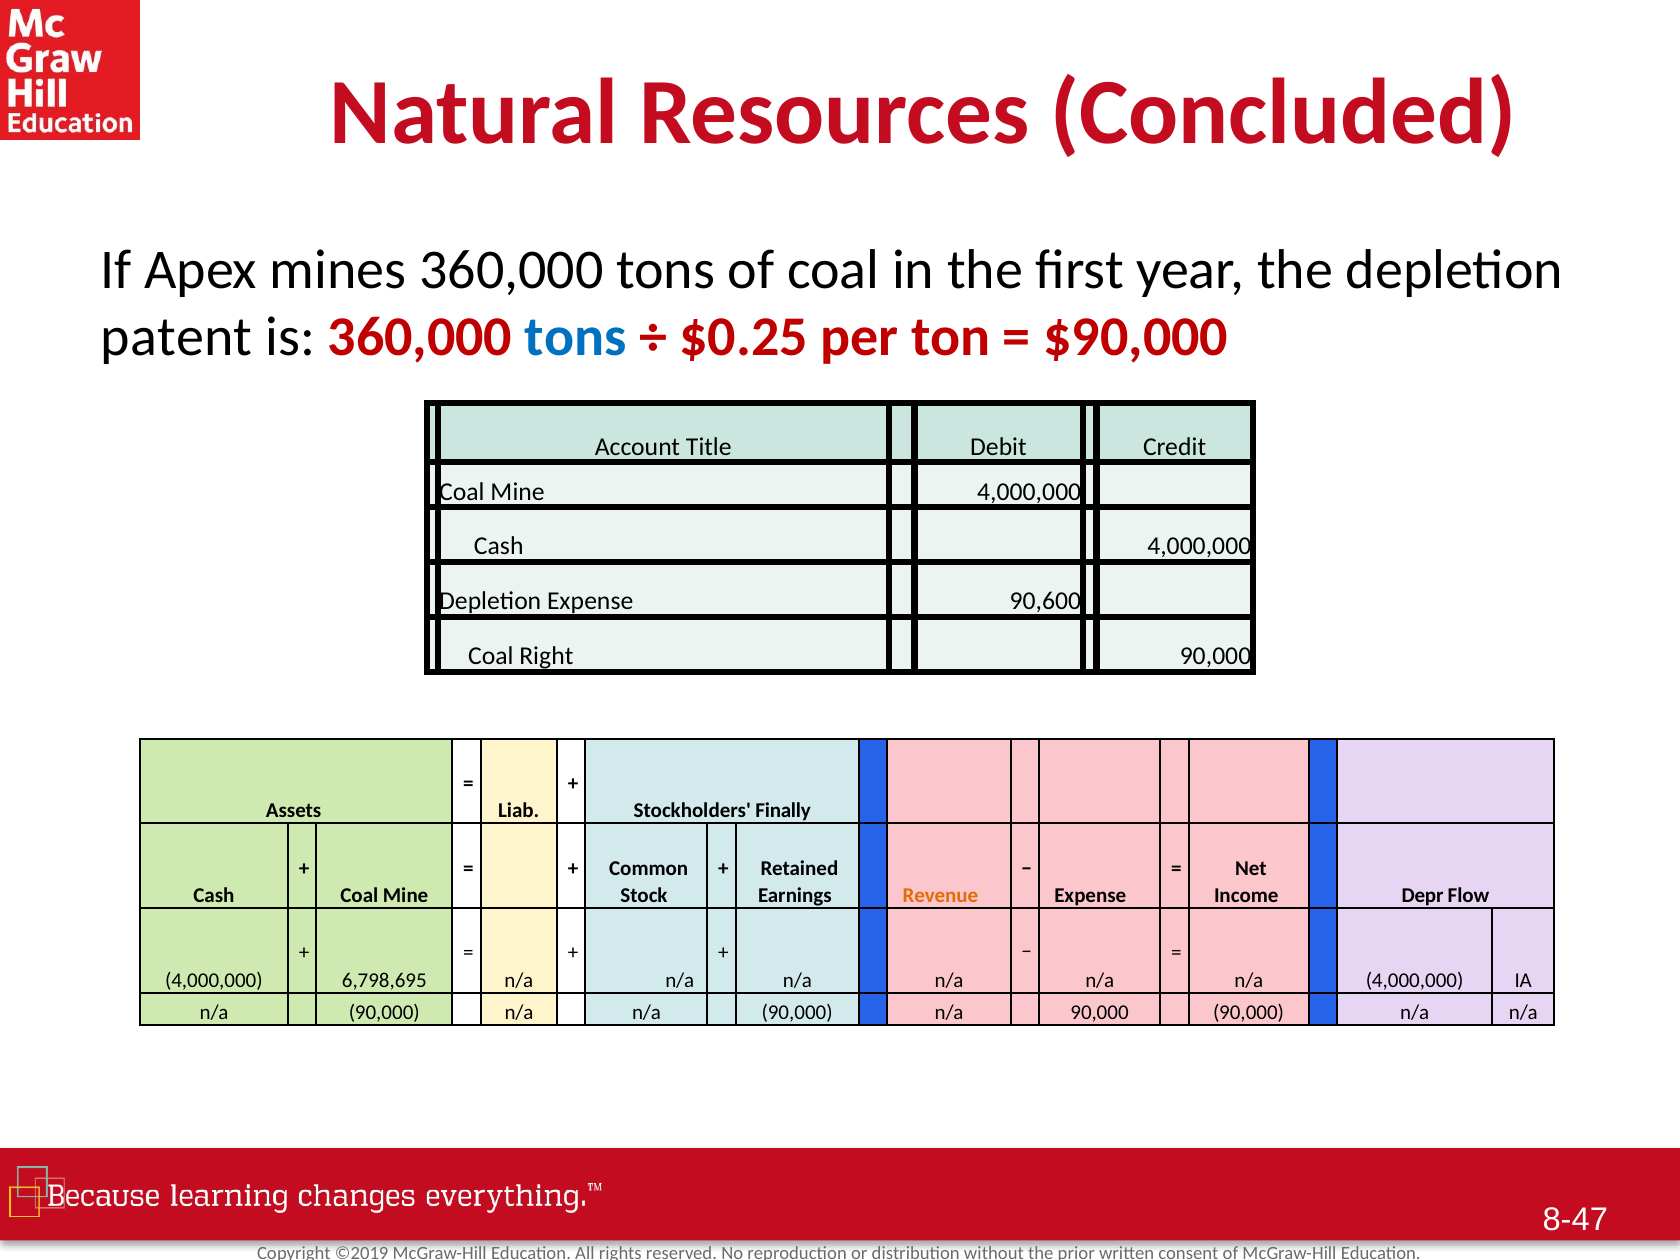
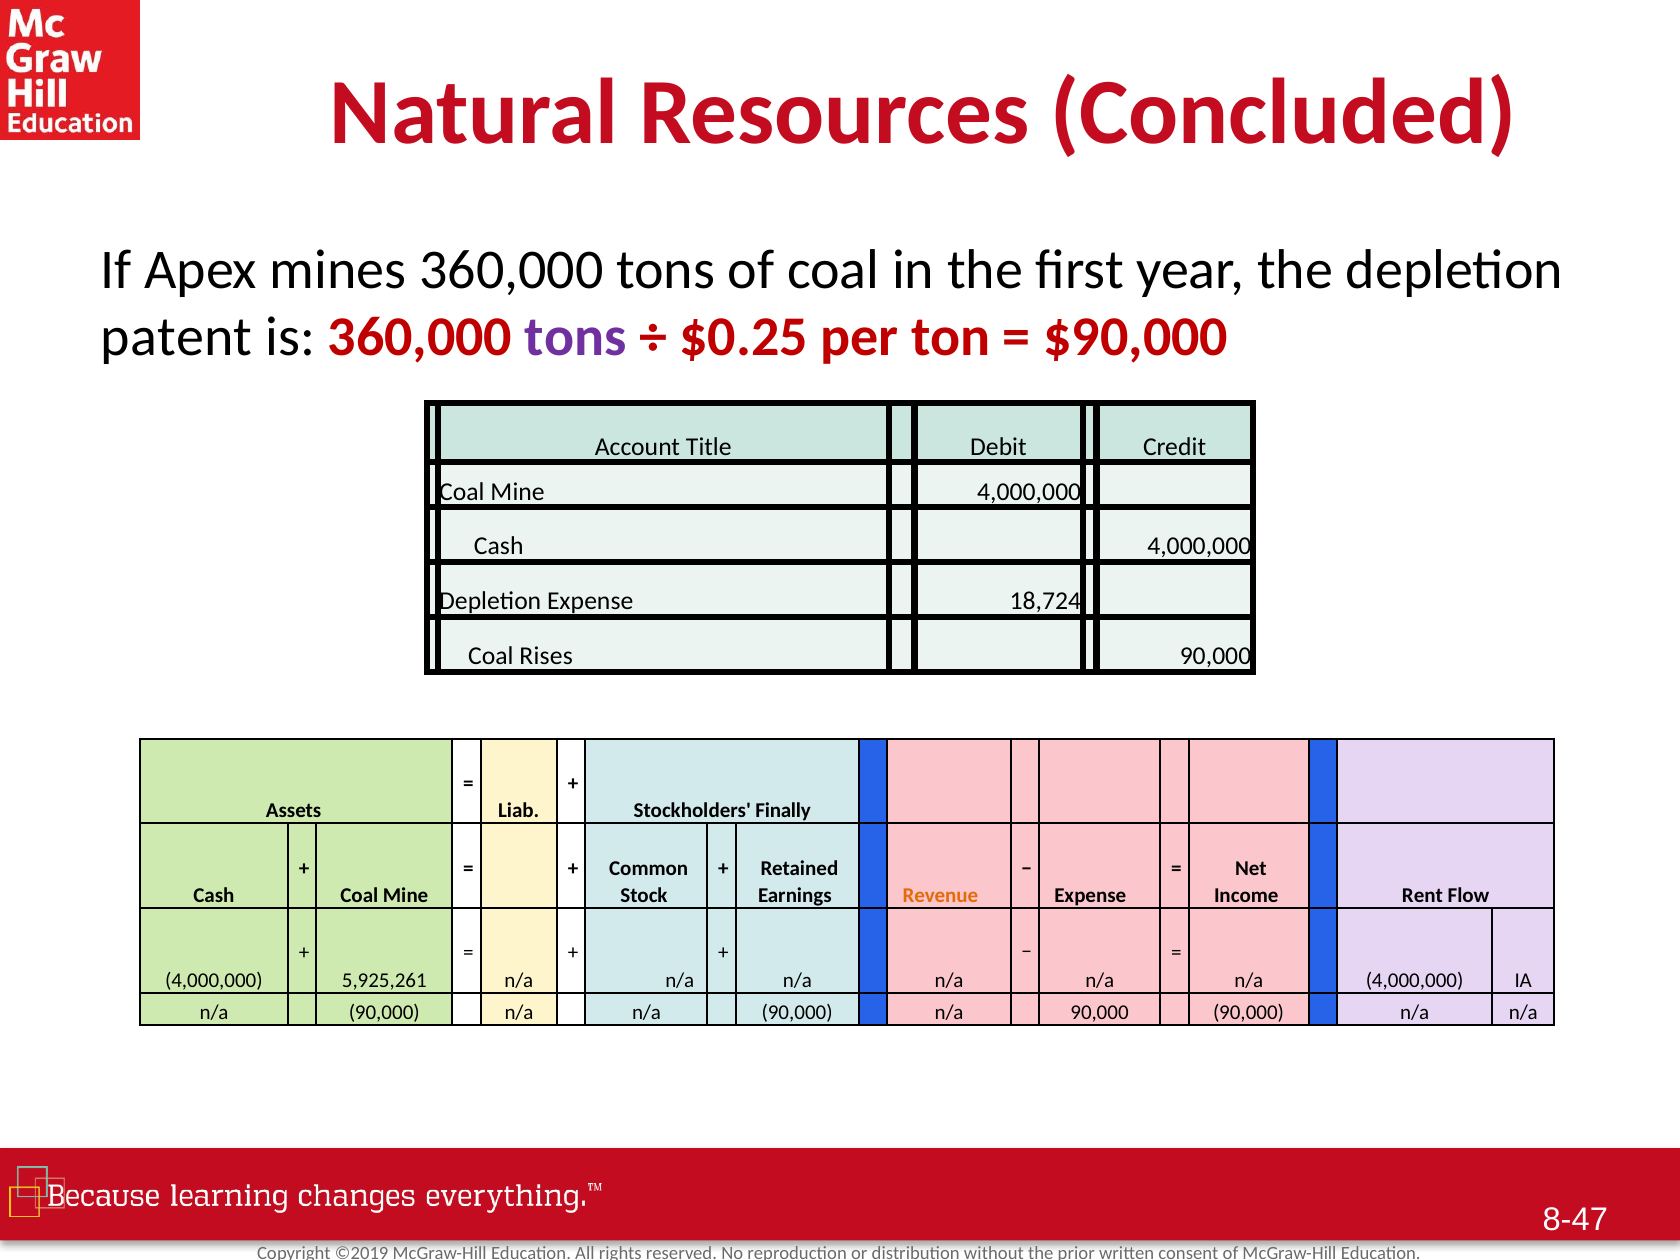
tons colour: blue -> purple (576, 337)
90,600: 90,600 -> 18,724 (1045, 601)
Right: Right -> Rises (546, 656)
Depr: Depr -> Rent (1422, 896)
6,798,695: 6,798,695 -> 5,925,261 (384, 980)
